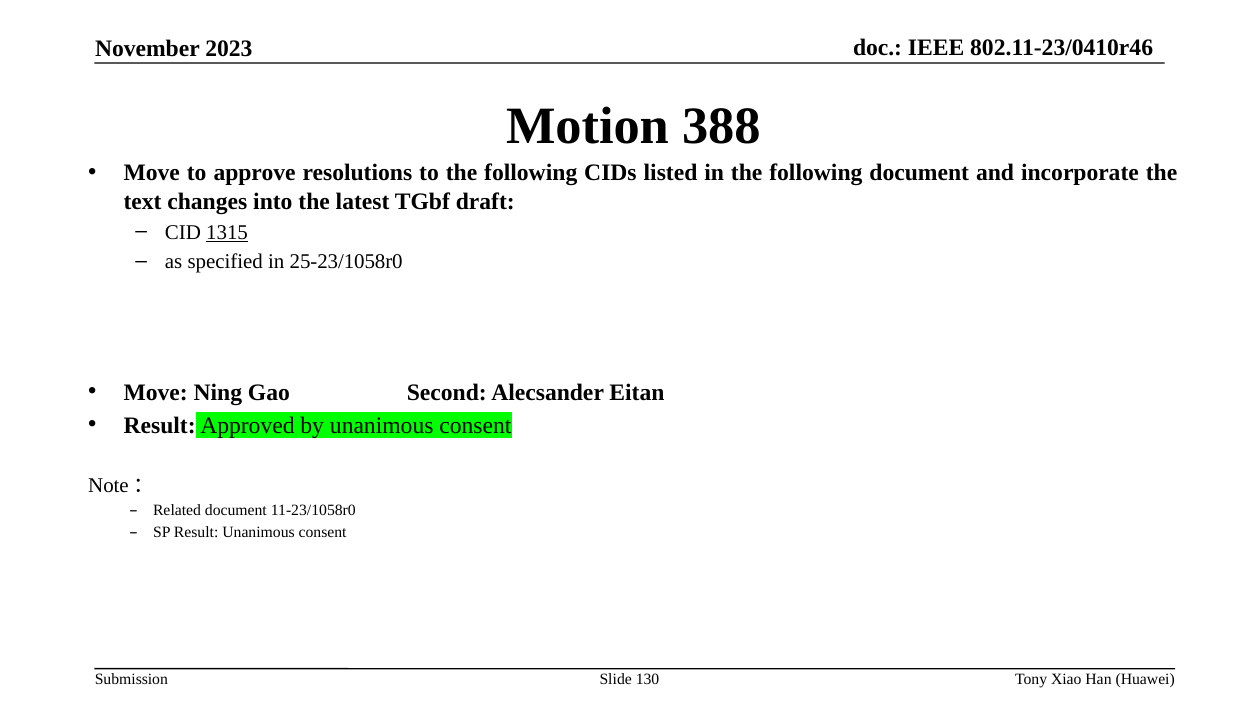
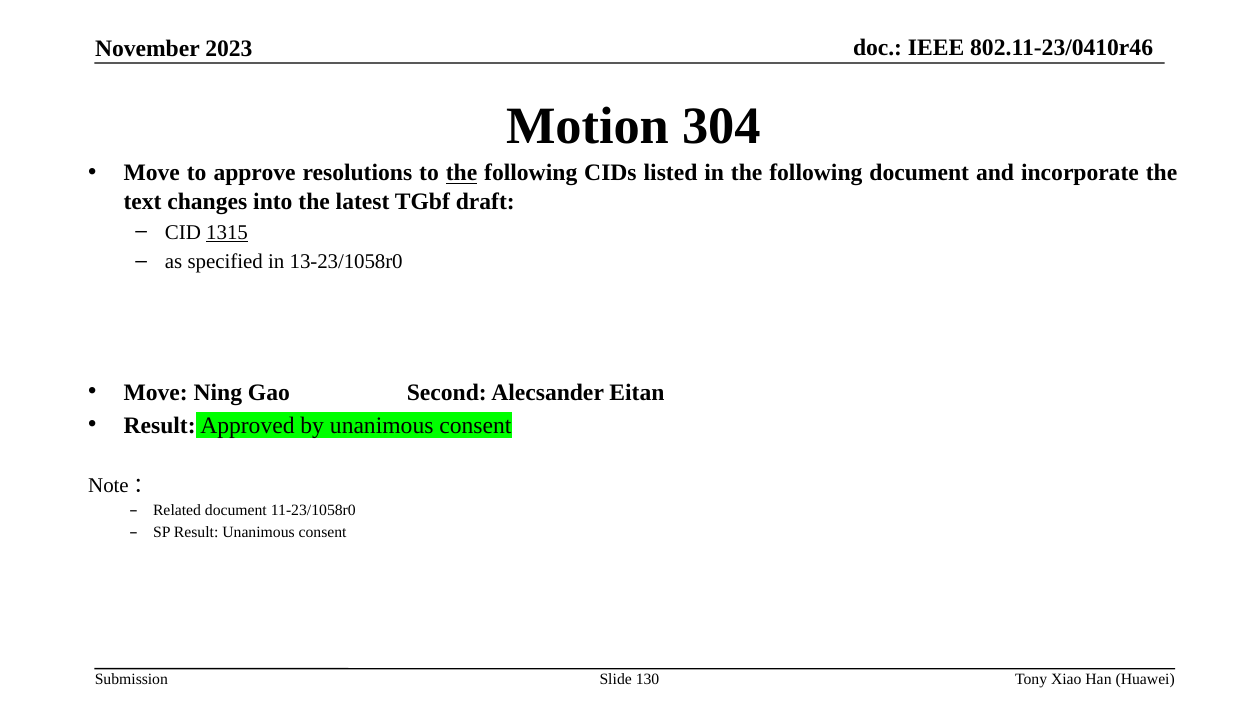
388: 388 -> 304 (721, 126)
the underline: none -> present (462, 173)
25-23/1058r0: 25-23/1058r0 -> 13-23/1058r0 (346, 262)
